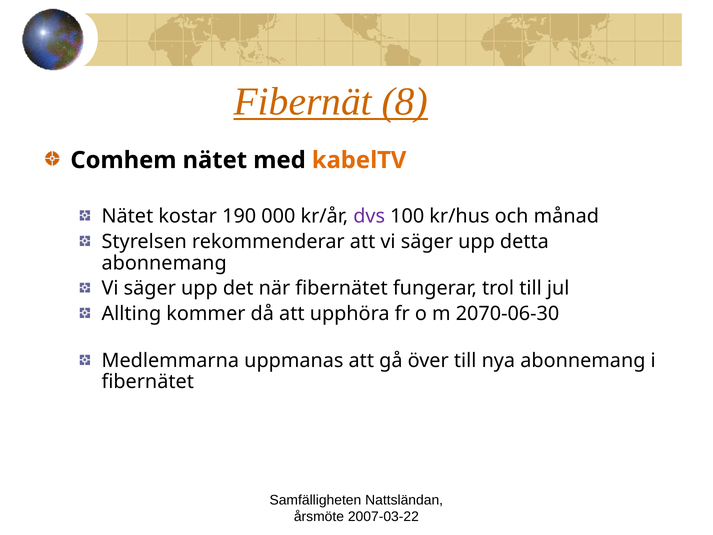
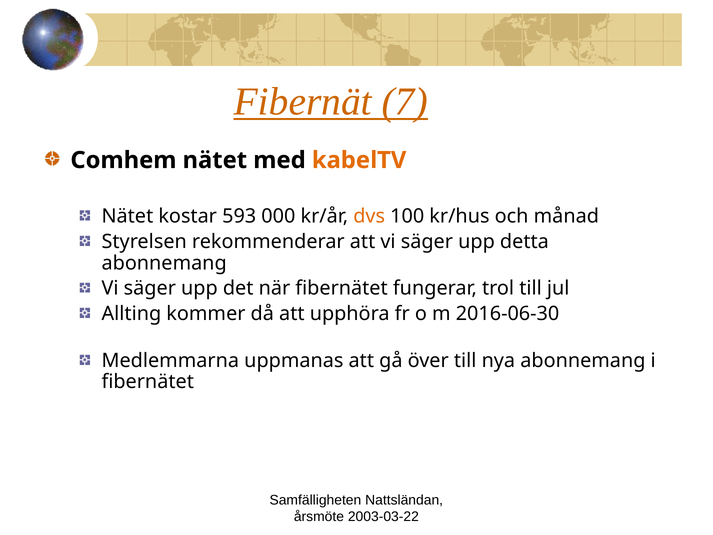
8: 8 -> 7 (405, 102)
190: 190 -> 593 (239, 216)
dvs colour: purple -> orange (369, 216)
2070-06-30: 2070-06-30 -> 2016-06-30 (508, 314)
2007-03-22: 2007-03-22 -> 2003-03-22 (383, 516)
